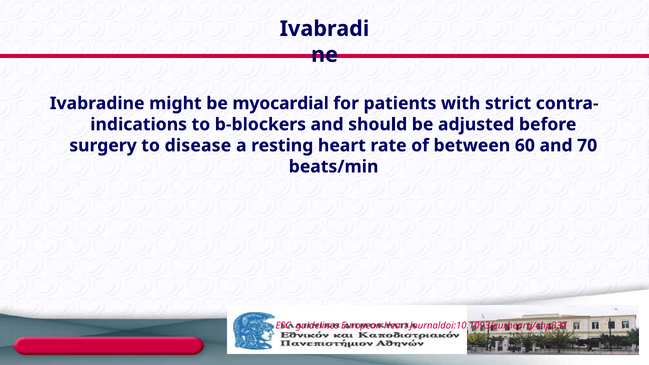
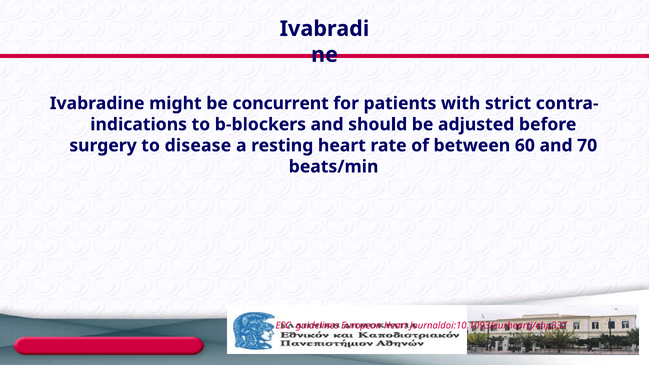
myocardial: myocardial -> concurrent (281, 103)
